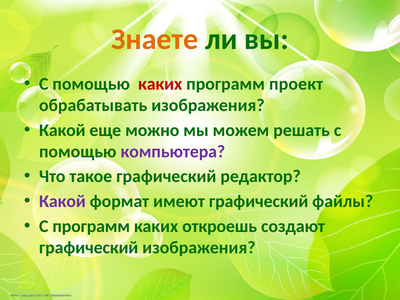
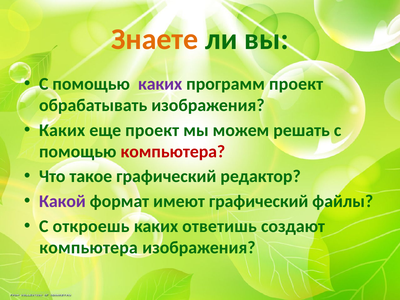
каких colour: red -> purple (160, 84)
Какой: Какой -> Каких (62, 130)
еще можно: можно -> проект (152, 130)
компьютера colour: purple -> red (173, 151)
С программ: программ -> откроешь (91, 226)
откроешь: откроешь -> ответишь (219, 226)
графический: графический -> компьютера (89, 248)
